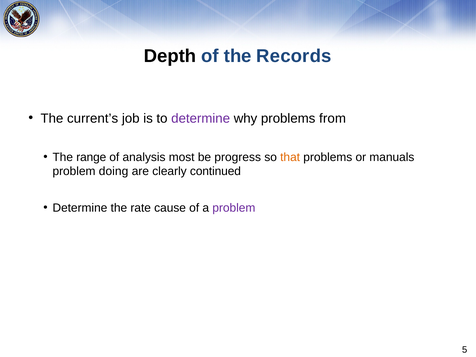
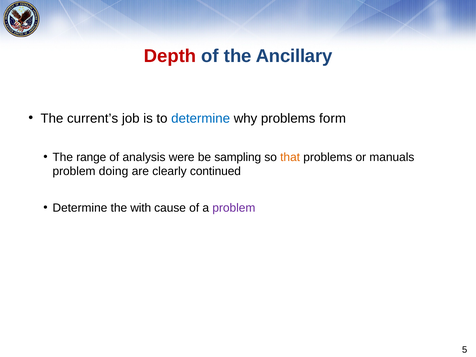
Depth colour: black -> red (170, 56)
Records: Records -> Ancillary (294, 56)
determine colour: purple -> blue (201, 118)
from: from -> form (333, 118)
most: most -> were (182, 157)
progress: progress -> sampling (238, 157)
rate: rate -> with (141, 208)
